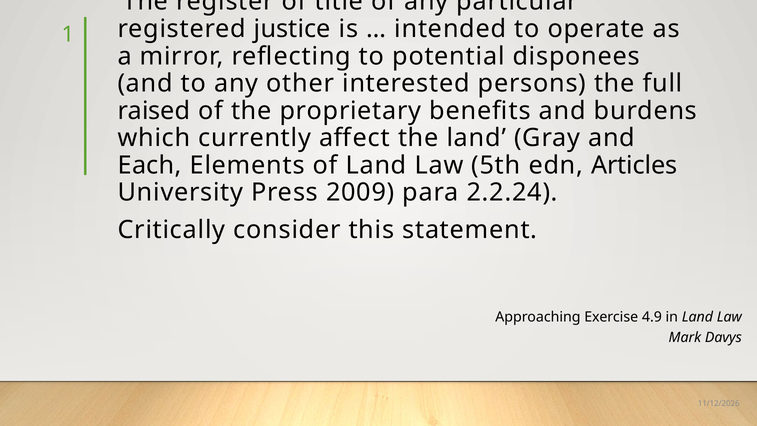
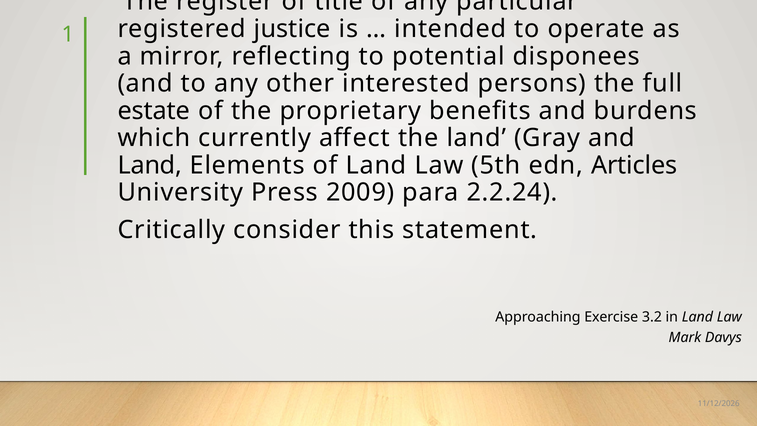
raised: raised -> estate (154, 111)
Each: Each -> Land (150, 165)
4.9: 4.9 -> 3.2 (652, 317)
